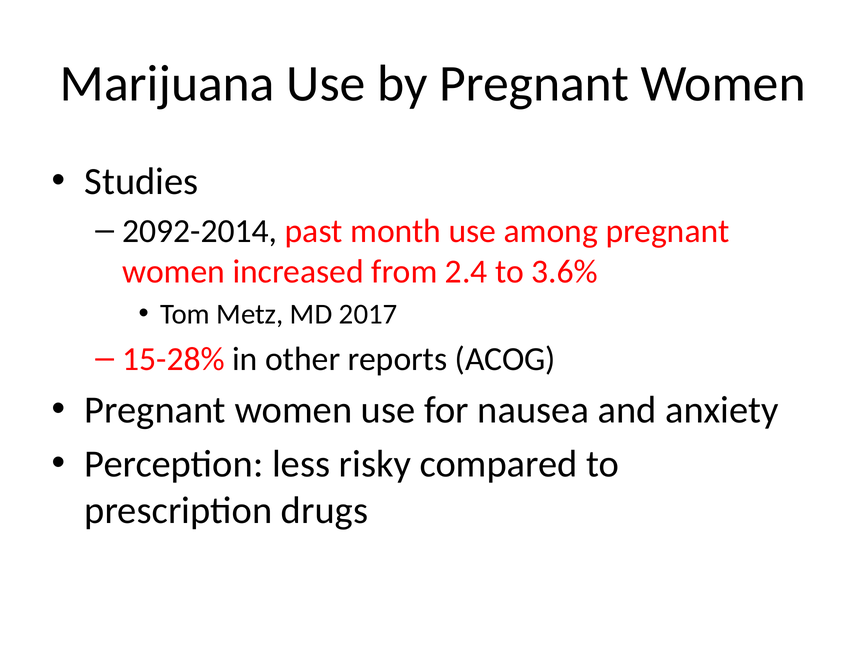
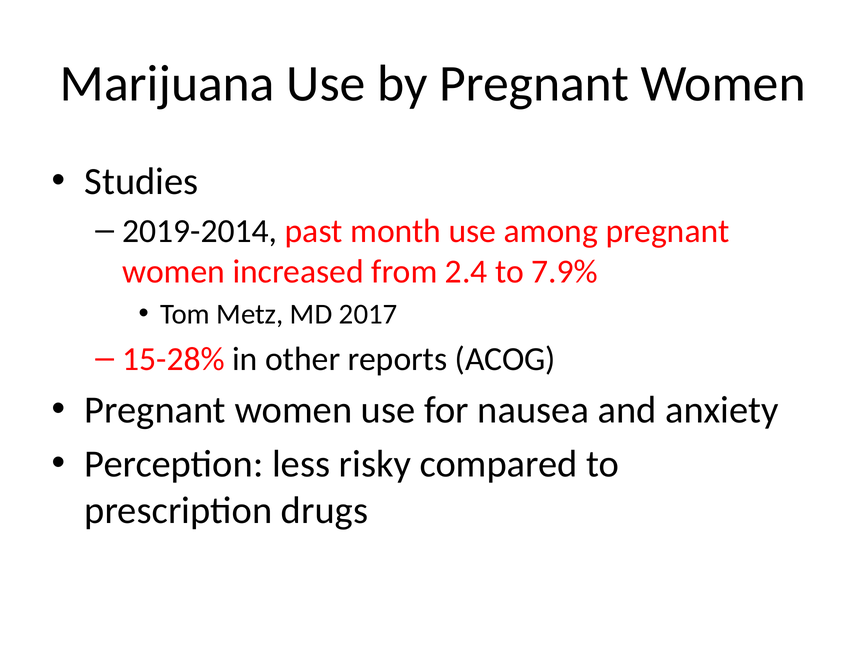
2092-2014: 2092-2014 -> 2019-2014 (200, 231)
3.6%: 3.6% -> 7.9% (565, 272)
